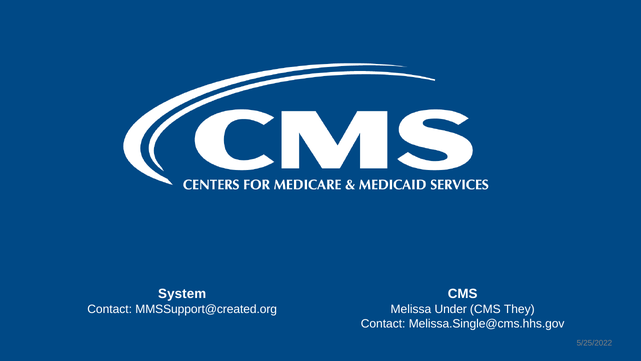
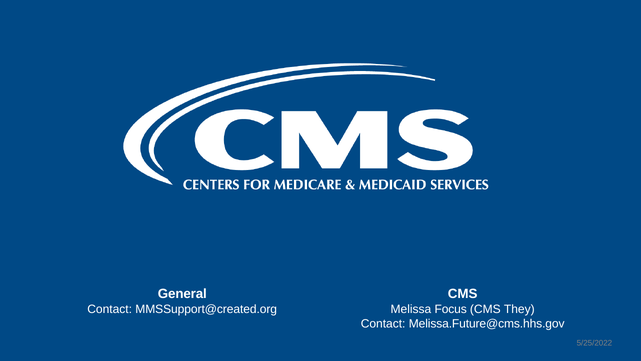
System: System -> General (182, 294)
Under: Under -> Focus (451, 309)
Melissa.Single@cms.hhs.gov: Melissa.Single@cms.hhs.gov -> Melissa.Future@cms.hhs.gov (487, 323)
